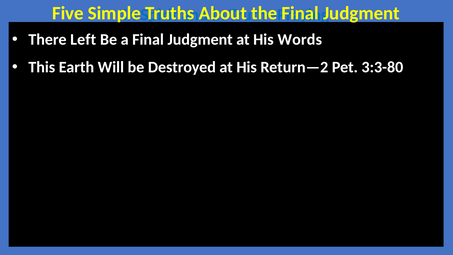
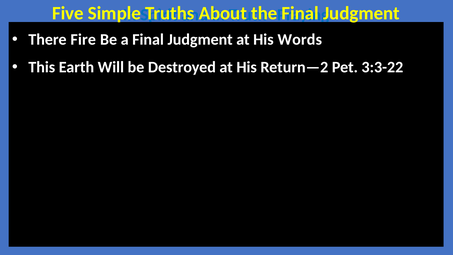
Left: Left -> Fire (83, 40)
3:3-80: 3:3-80 -> 3:3-22 (382, 67)
